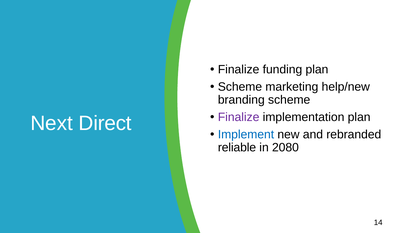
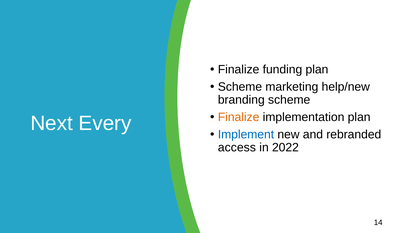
Finalize colour: purple -> orange (239, 117)
Direct: Direct -> Every (105, 123)
reliable: reliable -> access (237, 148)
2080: 2080 -> 2022 (285, 148)
